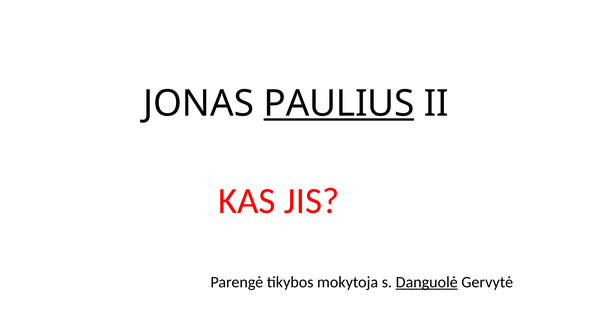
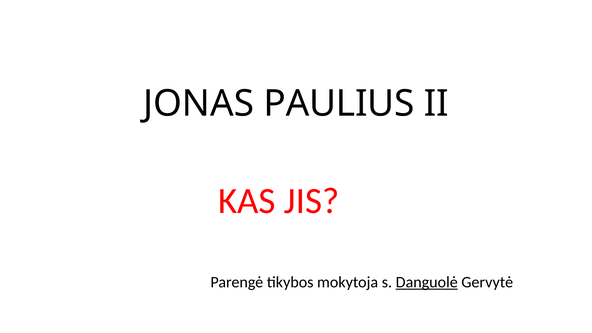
PAULIUS underline: present -> none (339, 104)
